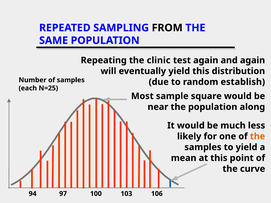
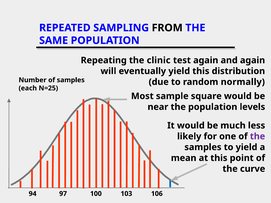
establish: establish -> normally (243, 82)
along: along -> levels (252, 107)
the colour: orange -> purple (258, 137)
